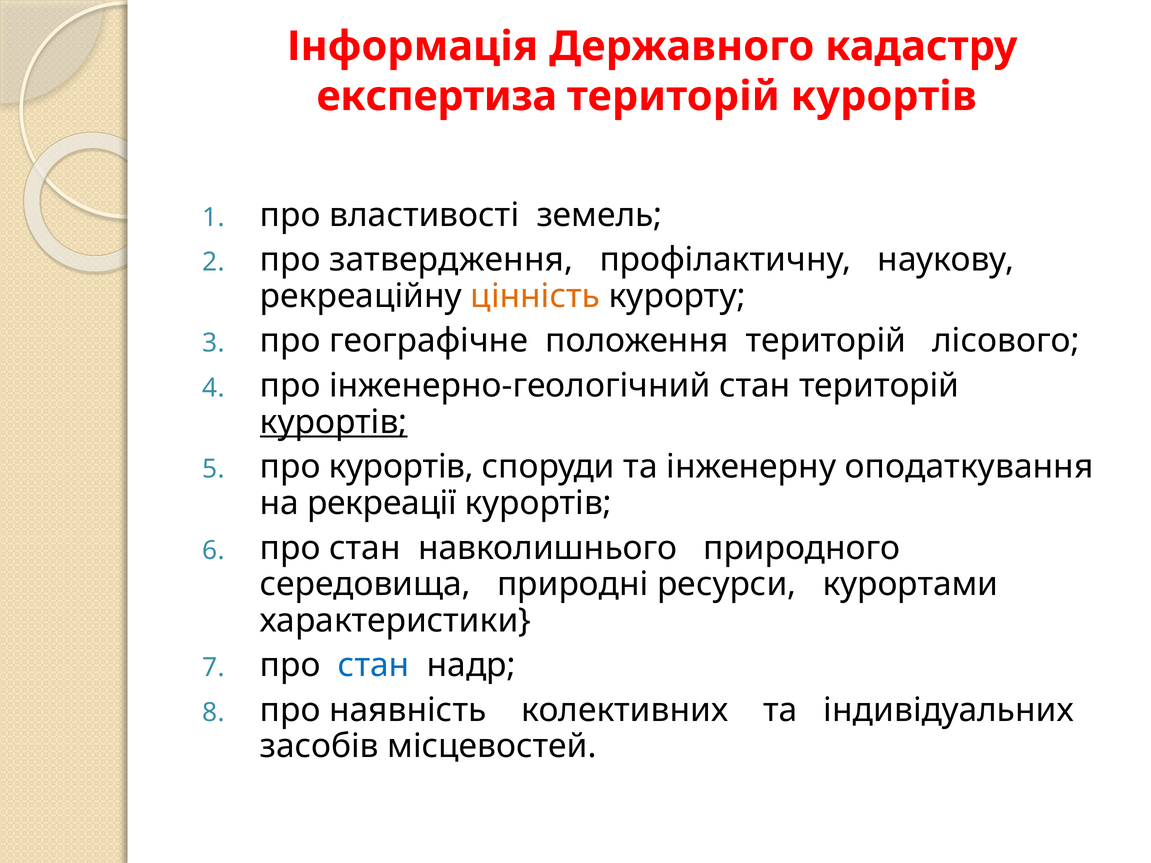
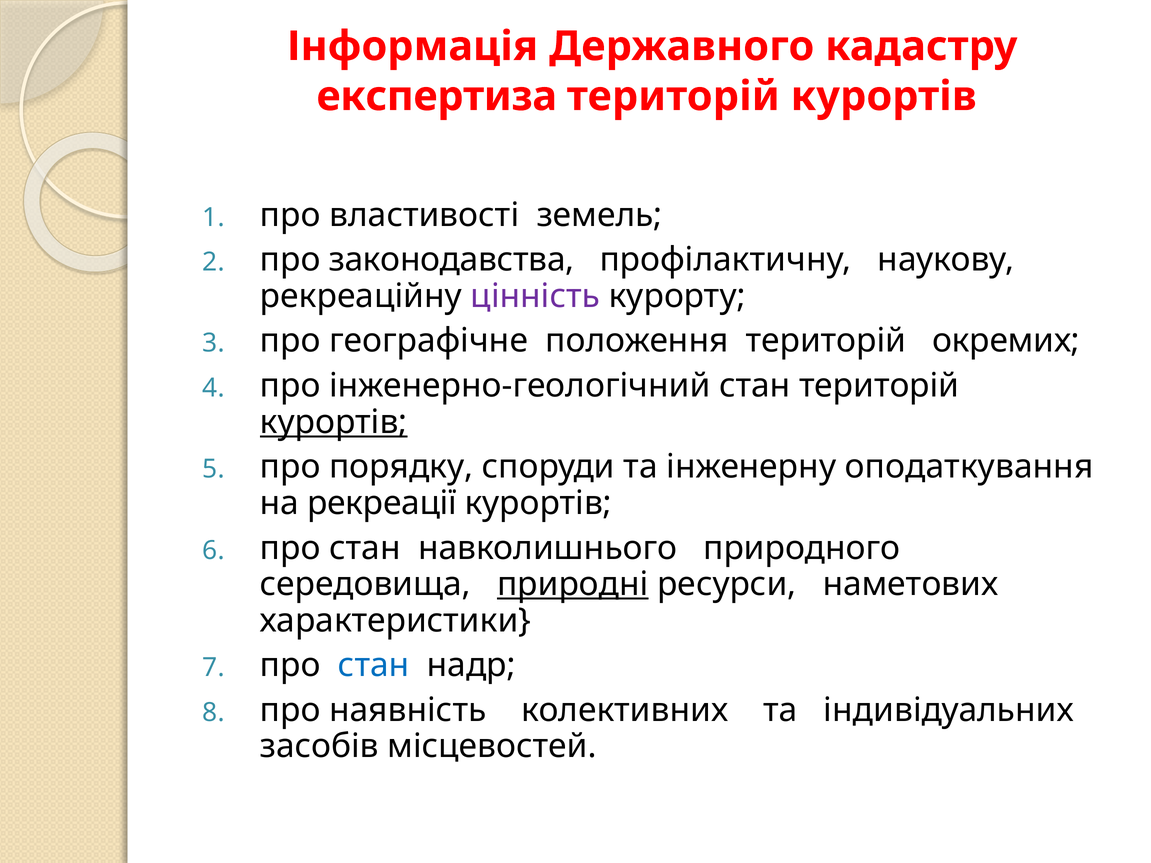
затвердження: затвердження -> законодавства (451, 260)
цінність colour: orange -> purple (535, 296)
лісового: лісового -> окремих (1006, 341)
про курортів: курортів -> порядку (401, 467)
природні underline: none -> present (573, 584)
курортами: курортами -> наметових (910, 584)
